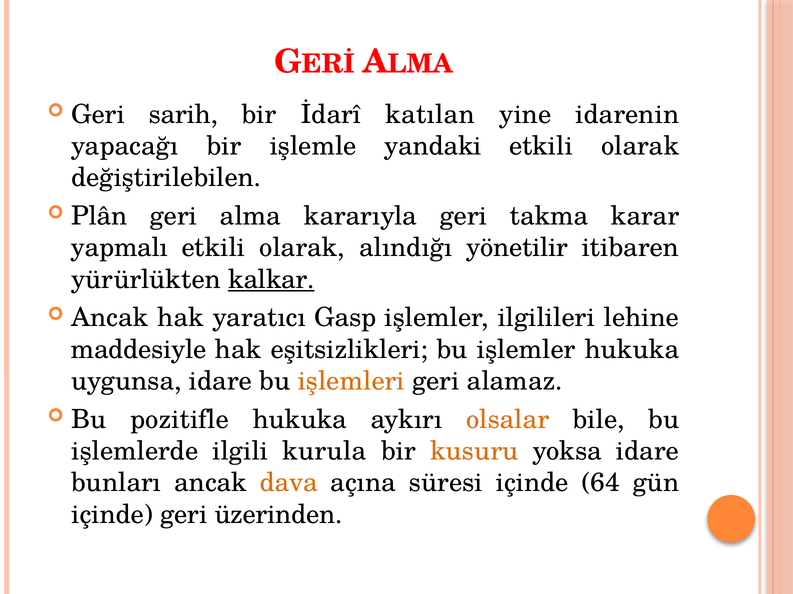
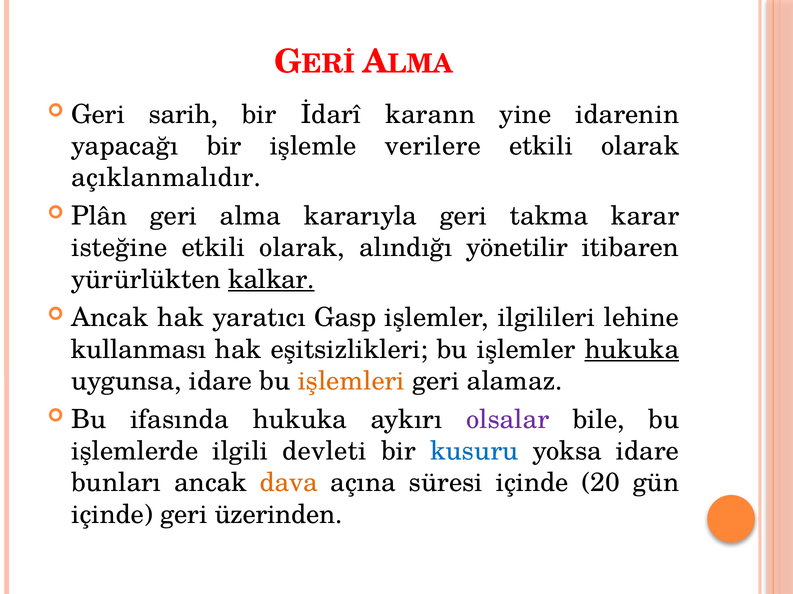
katılan: katılan -> karann (430, 115)
yandaki: yandaki -> verilere (433, 146)
değiştirilebilen: değiştirilebilen -> açıklanmalıdır (166, 178)
yapmalı: yapmalı -> isteğine (119, 248)
maddesiyle: maddesiyle -> kullanması (139, 350)
hukuka underline: none -> present (632, 350)
pozitifle: pozitifle -> ifasında (179, 420)
olsalar colour: orange -> purple (508, 420)
kurula: kurula -> devleti (325, 452)
kusuru colour: orange -> blue (474, 452)
64: 64 -> 20 (601, 483)
